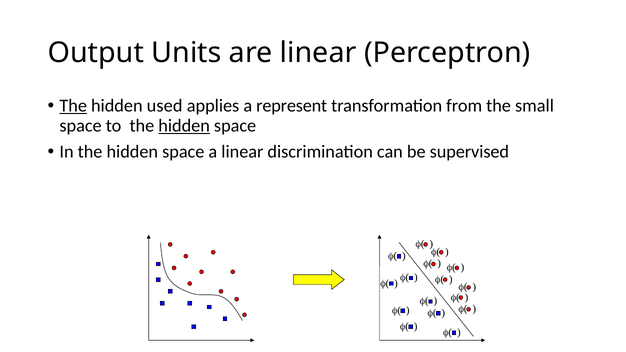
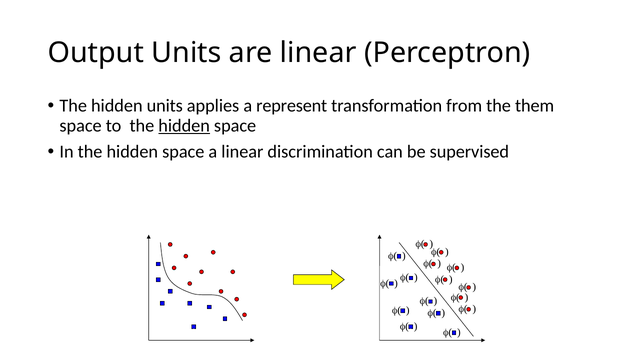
The underline: present -> none (73, 106)
hidden used: used -> units (165, 106)
small: small -> them (535, 106)
